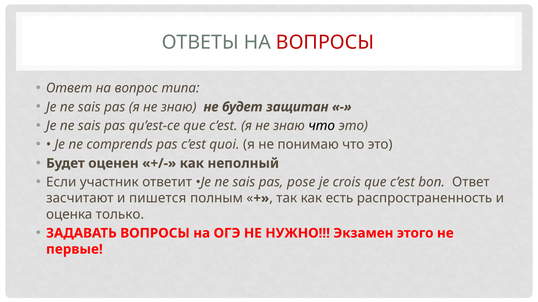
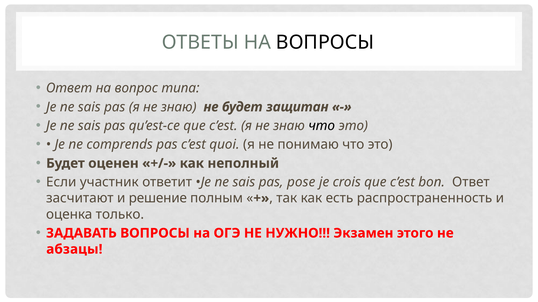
ВОПРОСЫ colour: red -> black (325, 42)
пишется: пишется -> решение (158, 199)
первые: первые -> абзацы (74, 250)
